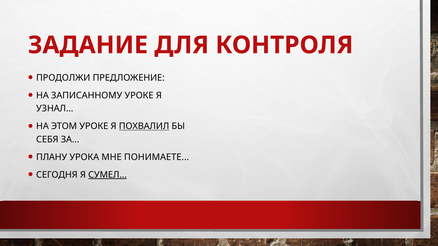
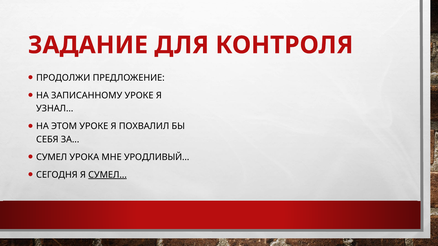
ПОХВАЛИЛ underline: present -> none (144, 126)
ПЛАНУ: ПЛАНУ -> СУМЕЛ (52, 157)
ПОНИМАЕТЕ: ПОНИМАЕТЕ -> УРОДЛИВЫЙ (157, 157)
